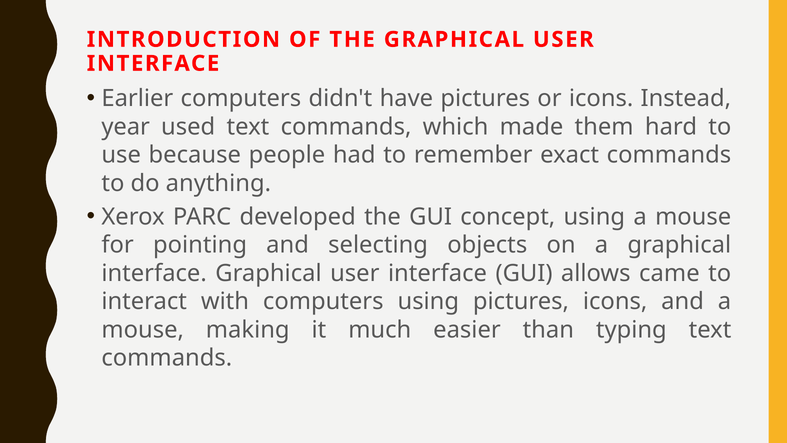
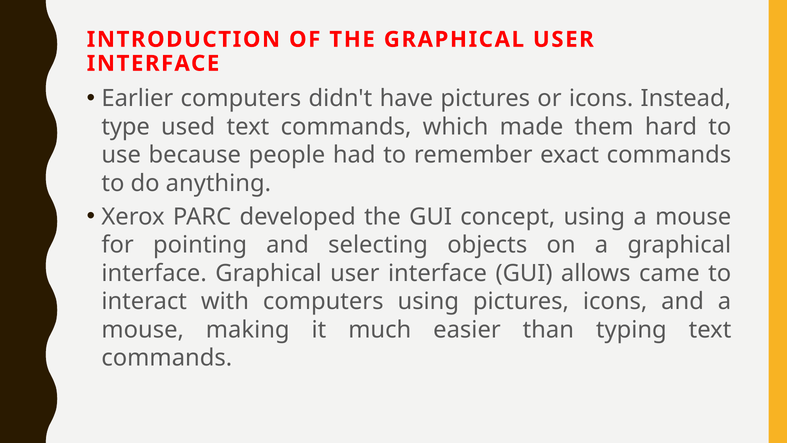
year: year -> type (126, 127)
